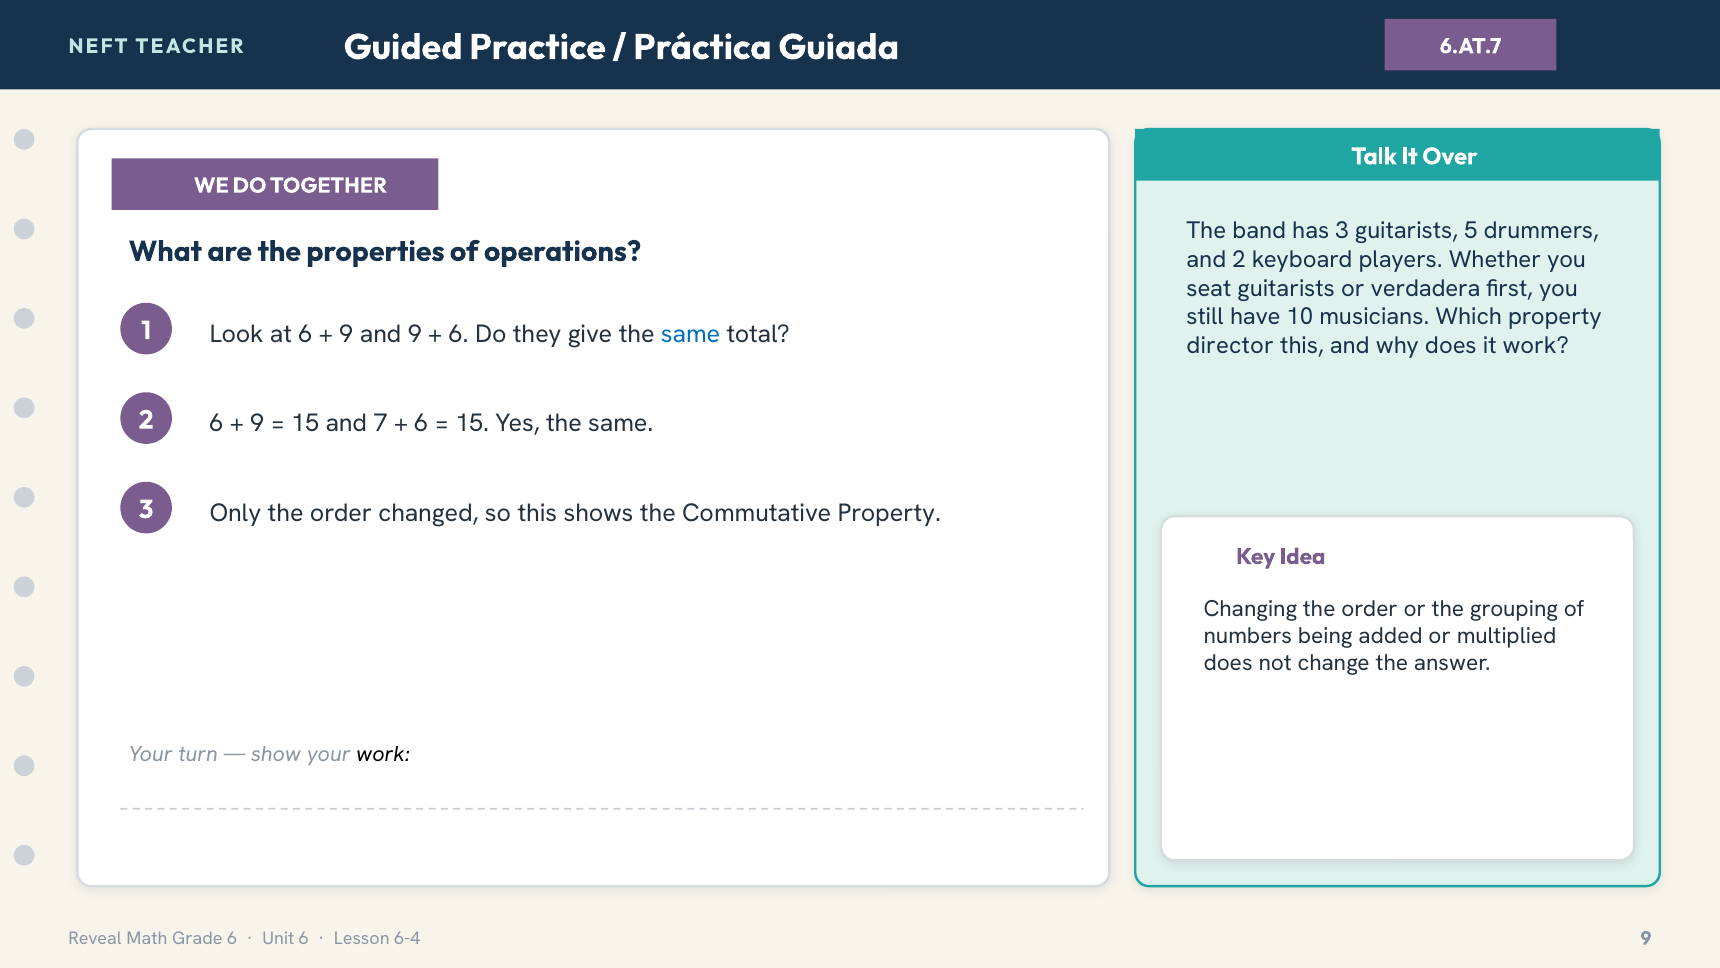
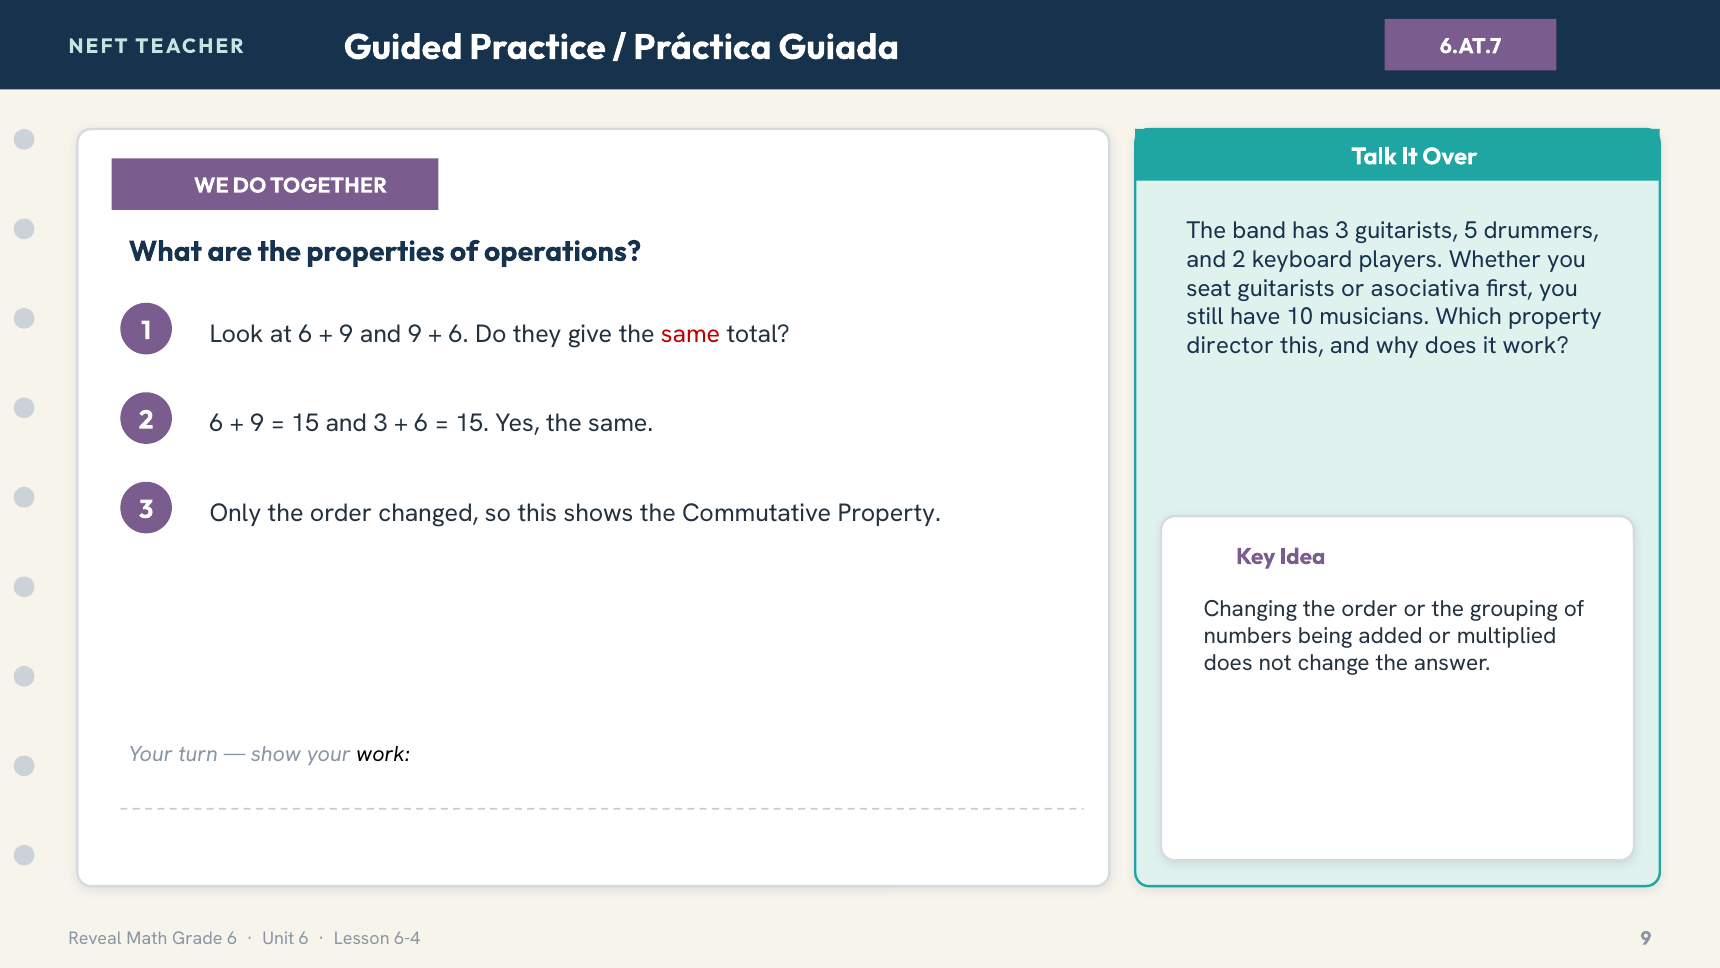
verdadera: verdadera -> asociativa (1425, 288)
same colour: blue -> red (691, 334)
and 7: 7 -> 3 (381, 423)
